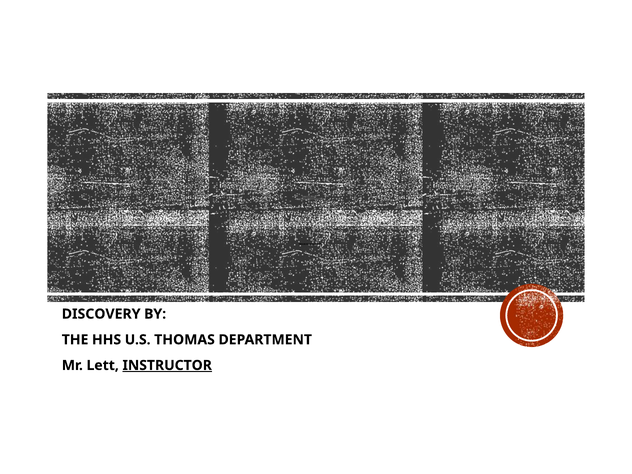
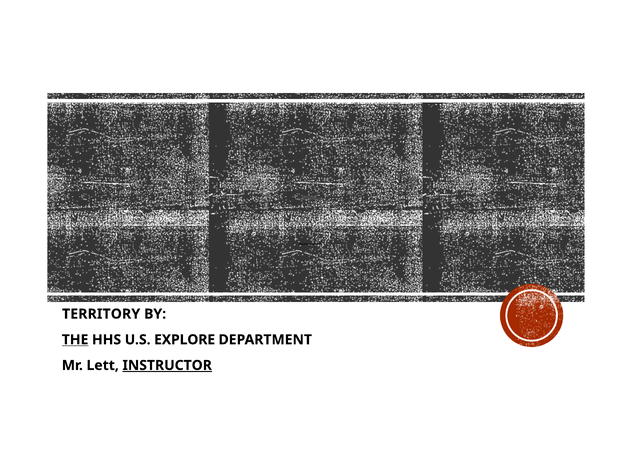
DISCOVERY: DISCOVERY -> TERRITORY (101, 314)
THE underline: none -> present (75, 340)
U.S THOMAS: THOMAS -> EXPLORE (185, 340)
